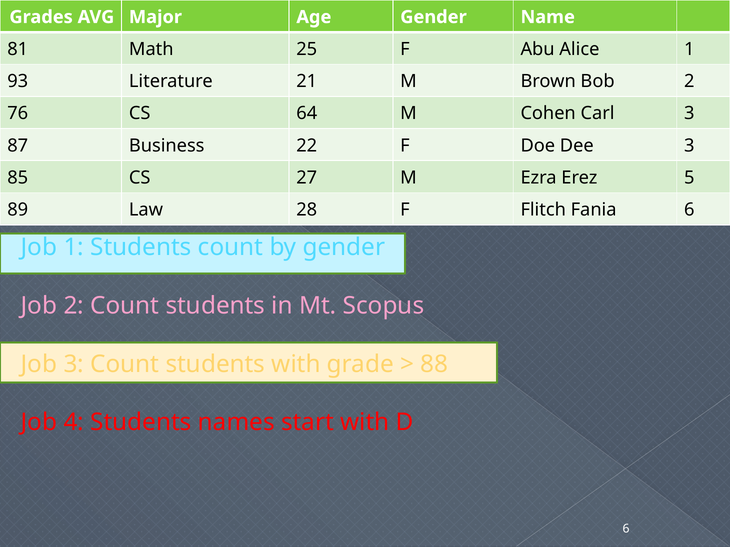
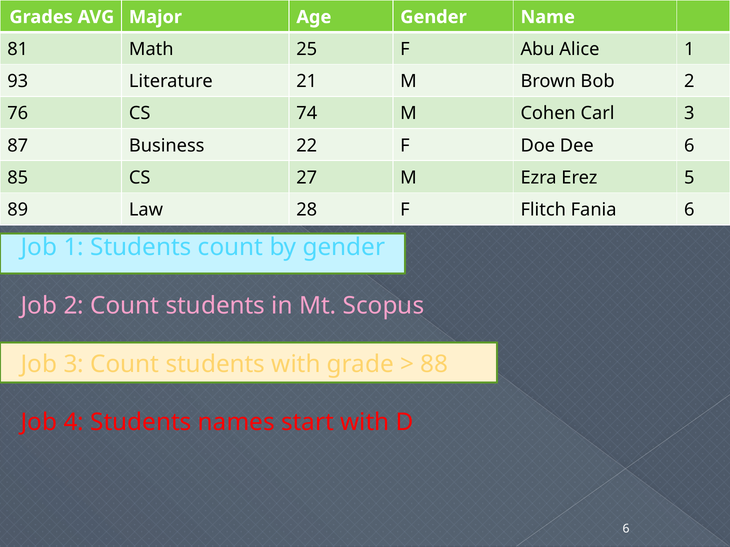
64: 64 -> 74 (307, 114)
Dee 3: 3 -> 6 (689, 146)
